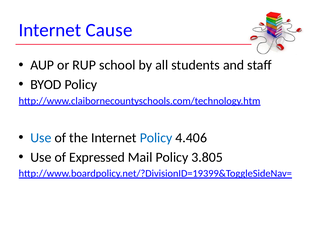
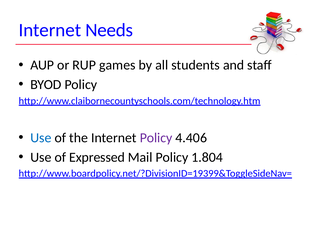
Cause: Cause -> Needs (109, 30)
school: school -> games (117, 65)
Policy colour: blue -> purple (156, 138)
3.805: 3.805 -> 1.804 (207, 157)
